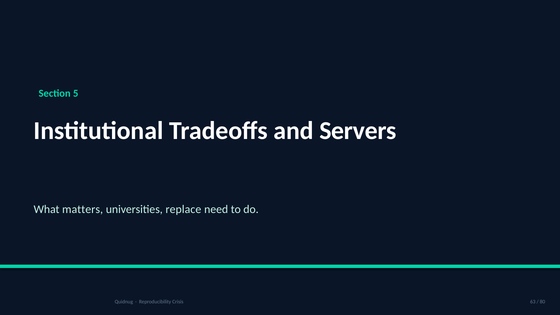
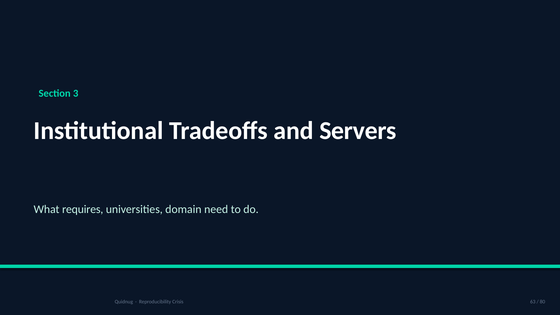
5: 5 -> 3 (76, 94)
matters: matters -> requires (83, 209)
replace: replace -> domain (183, 209)
